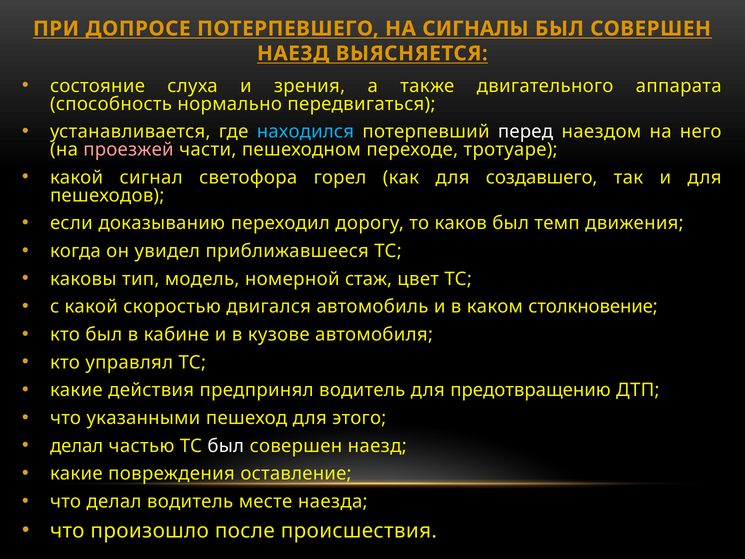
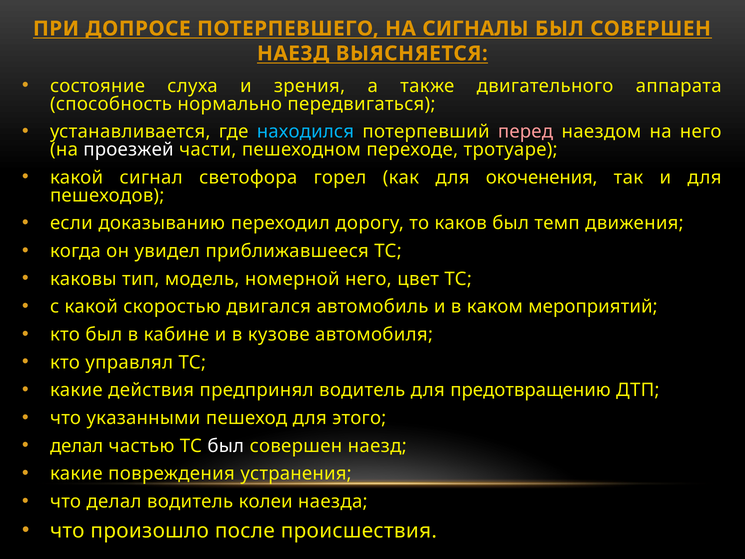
перед colour: white -> pink (526, 132)
проезжей colour: pink -> white (129, 150)
создавшего: создавшего -> окоченения (542, 177)
номерной стаж: стаж -> него (368, 279)
столкновение: столкновение -> мероприятий (593, 307)
оставление: оставление -> устранения (296, 474)
месте: месте -> колеи (266, 501)
